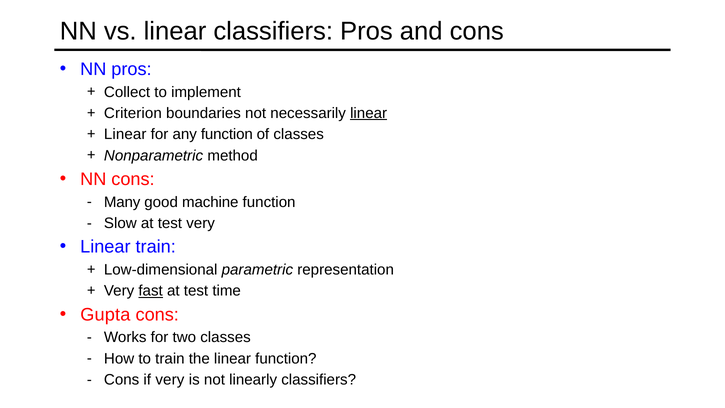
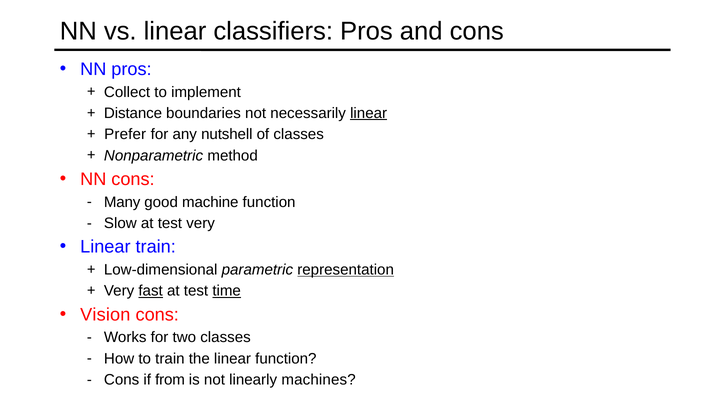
Criterion: Criterion -> Distance (133, 113)
Linear: Linear -> Prefer (125, 134)
any function: function -> nutshell (227, 134)
representation underline: none -> present (346, 270)
time underline: none -> present (227, 291)
Gupta: Gupta -> Vision (105, 315)
if very: very -> from (170, 380)
linearly classifiers: classifiers -> machines (319, 380)
